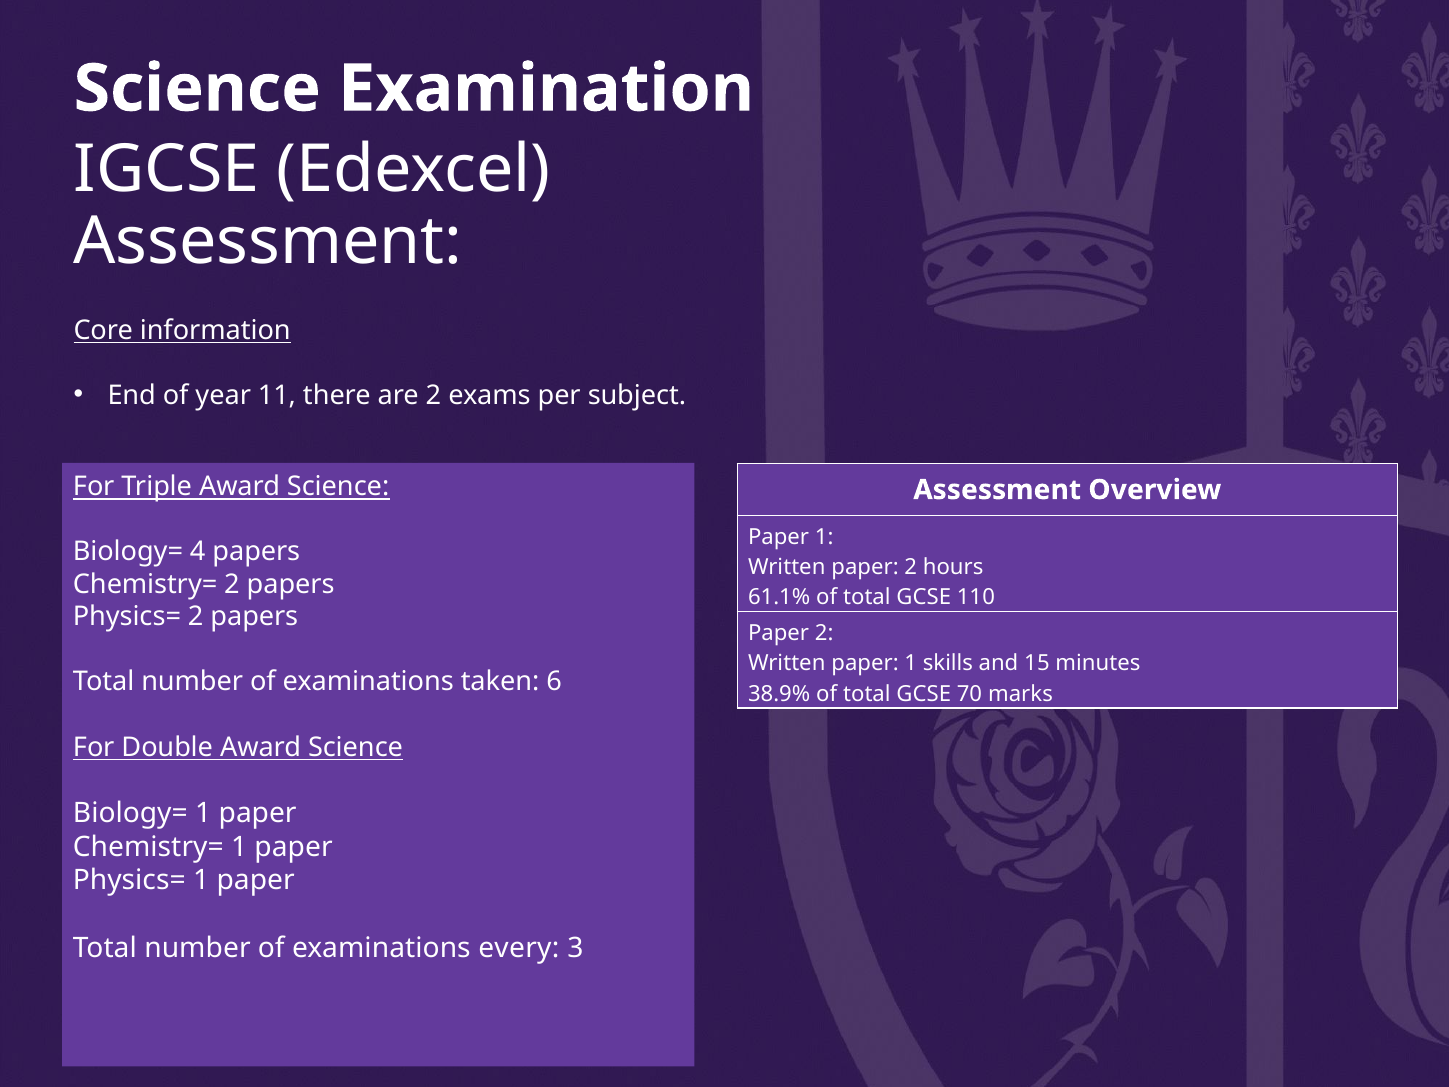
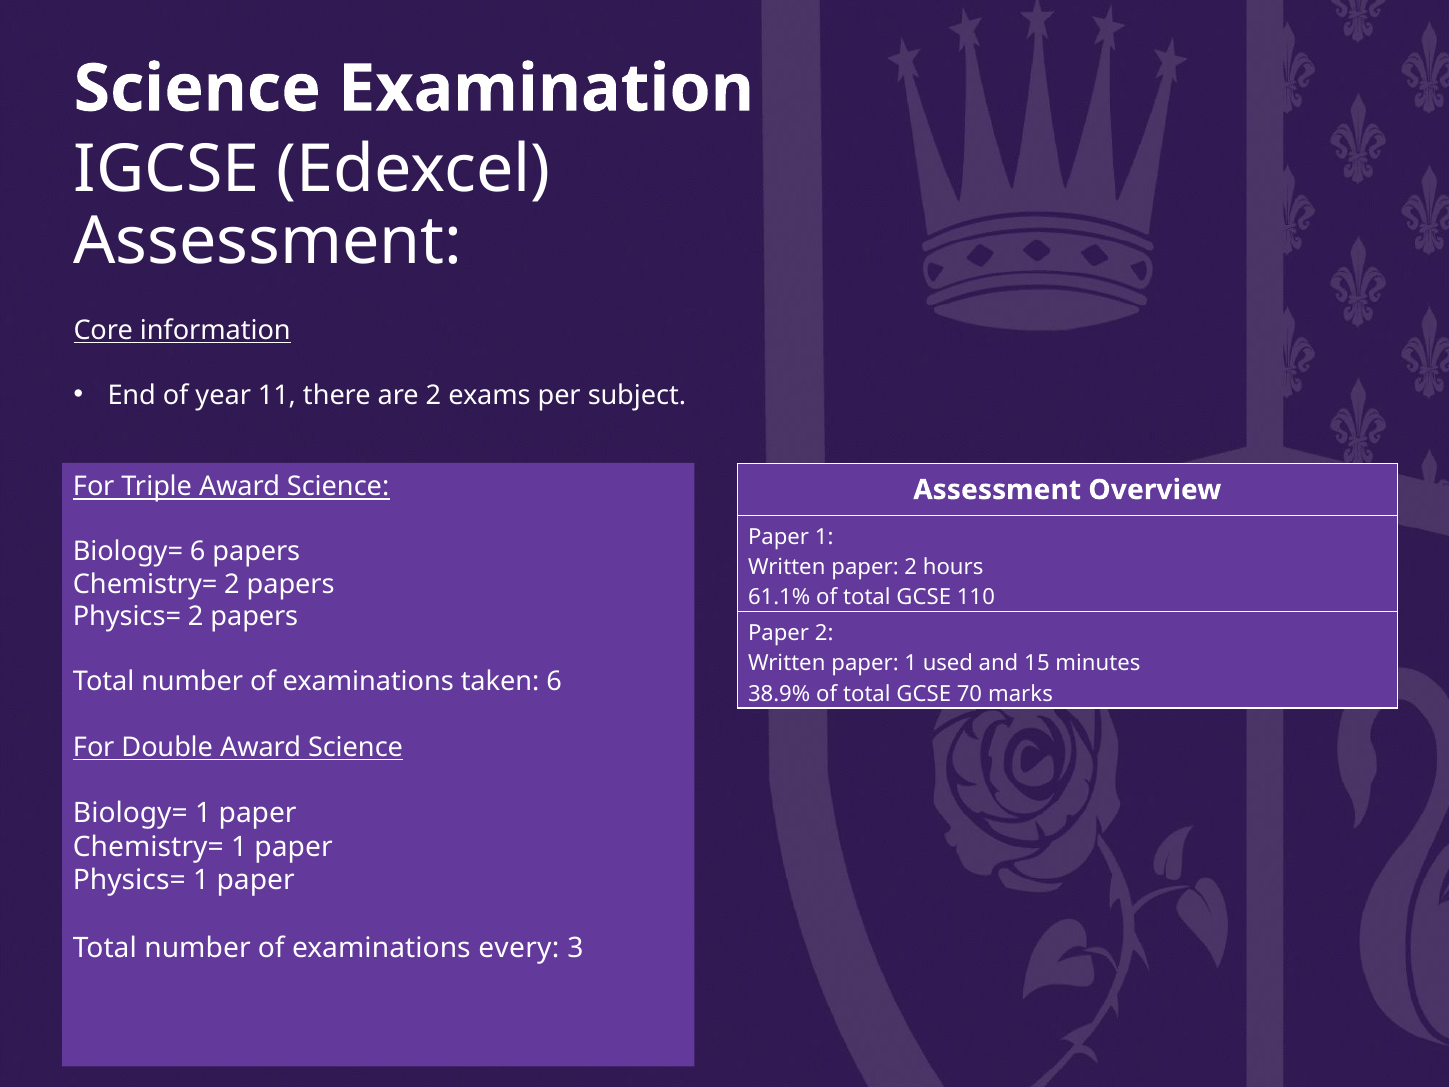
Biology= 4: 4 -> 6 (198, 552)
skills: skills -> used (948, 663)
